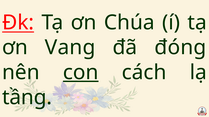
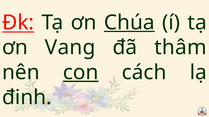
Chúa underline: none -> present (129, 23)
đóng: đóng -> thâm (180, 48)
tầng: tầng -> đinh (27, 98)
